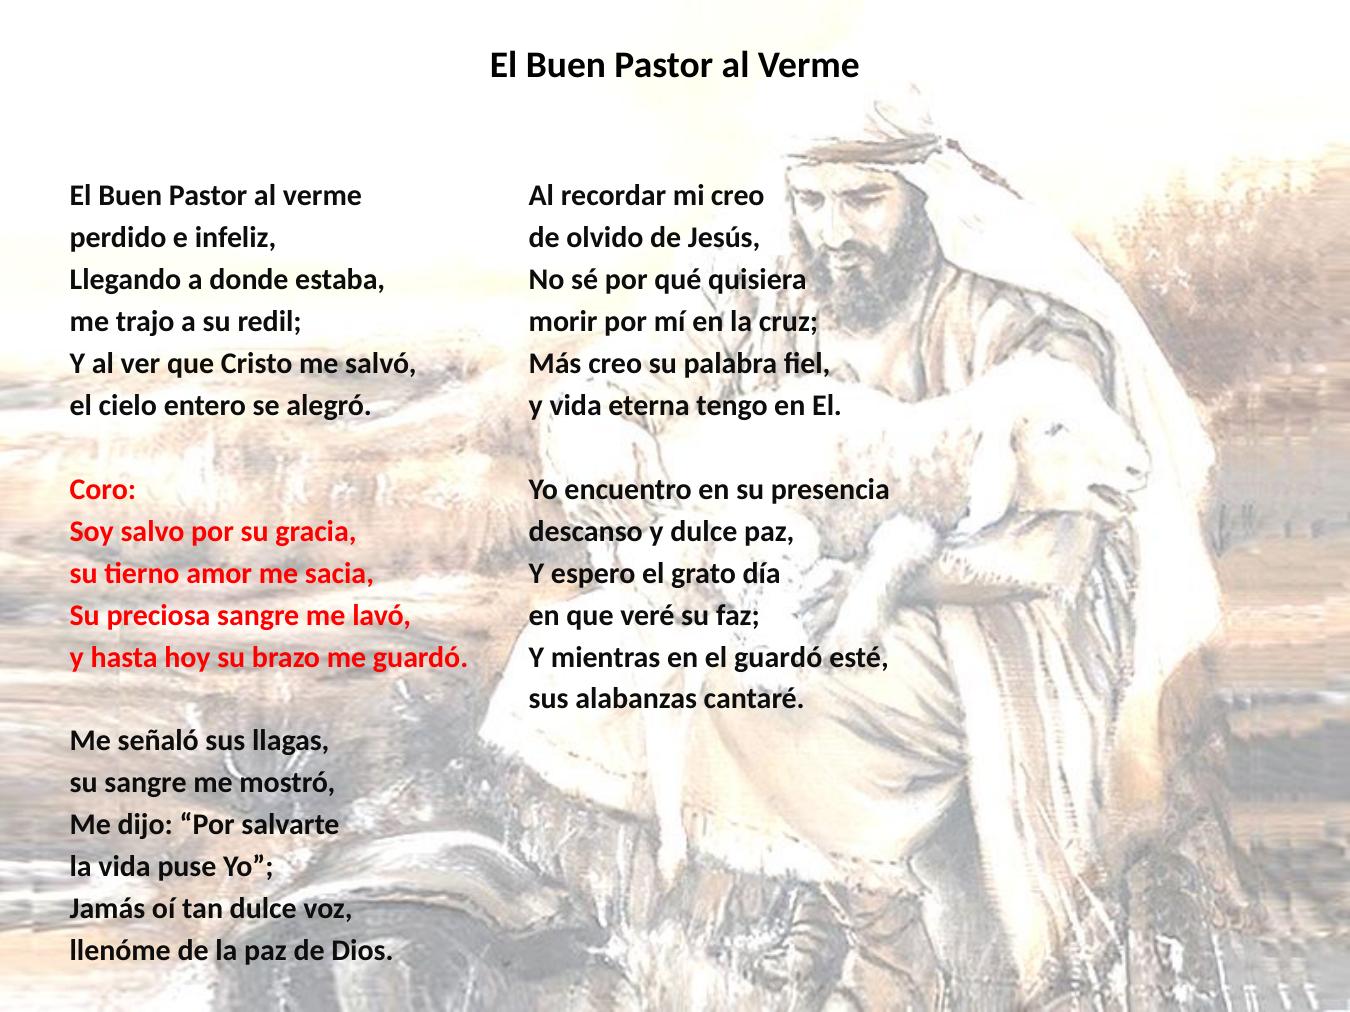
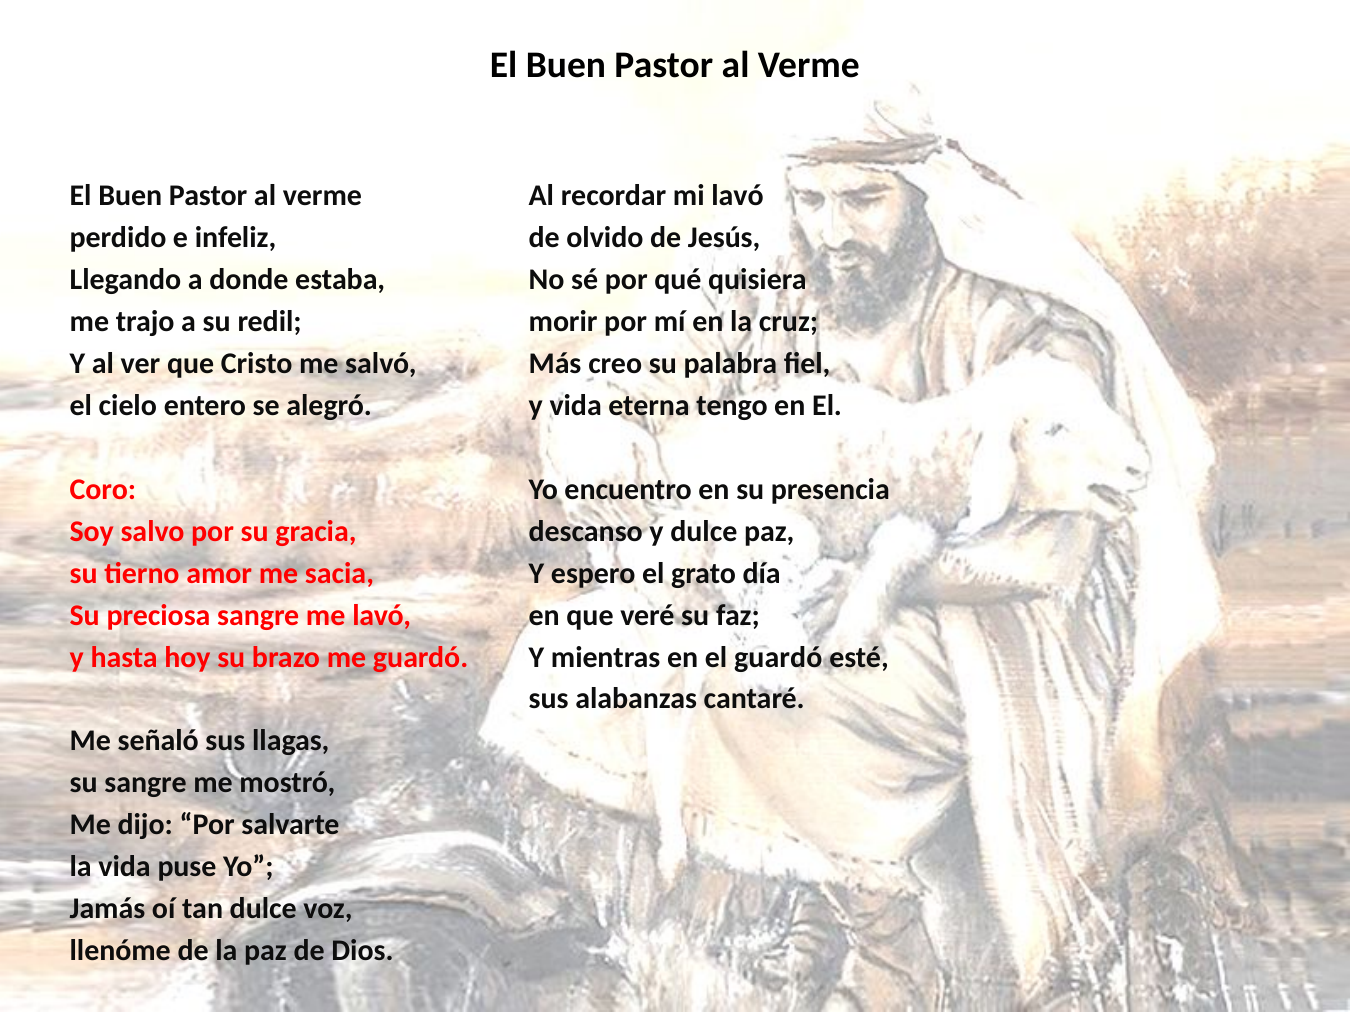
mi creo: creo -> lavó (738, 196)
